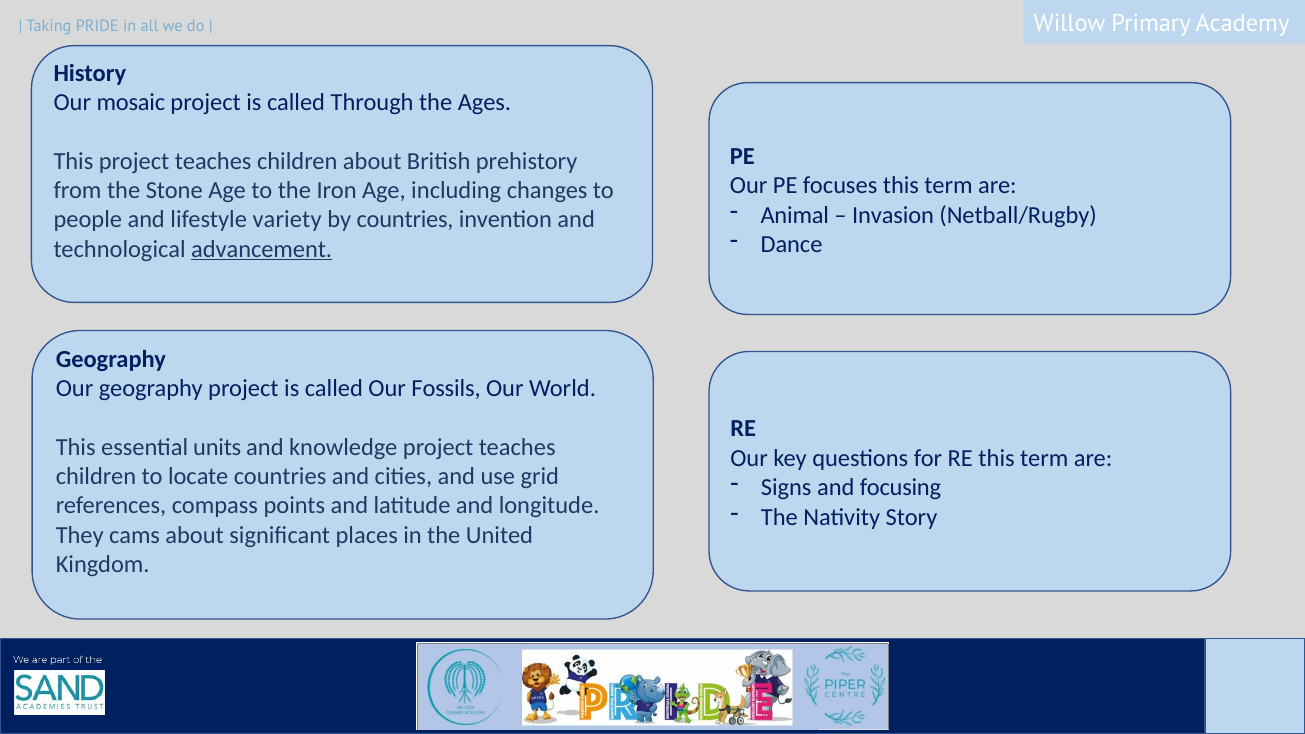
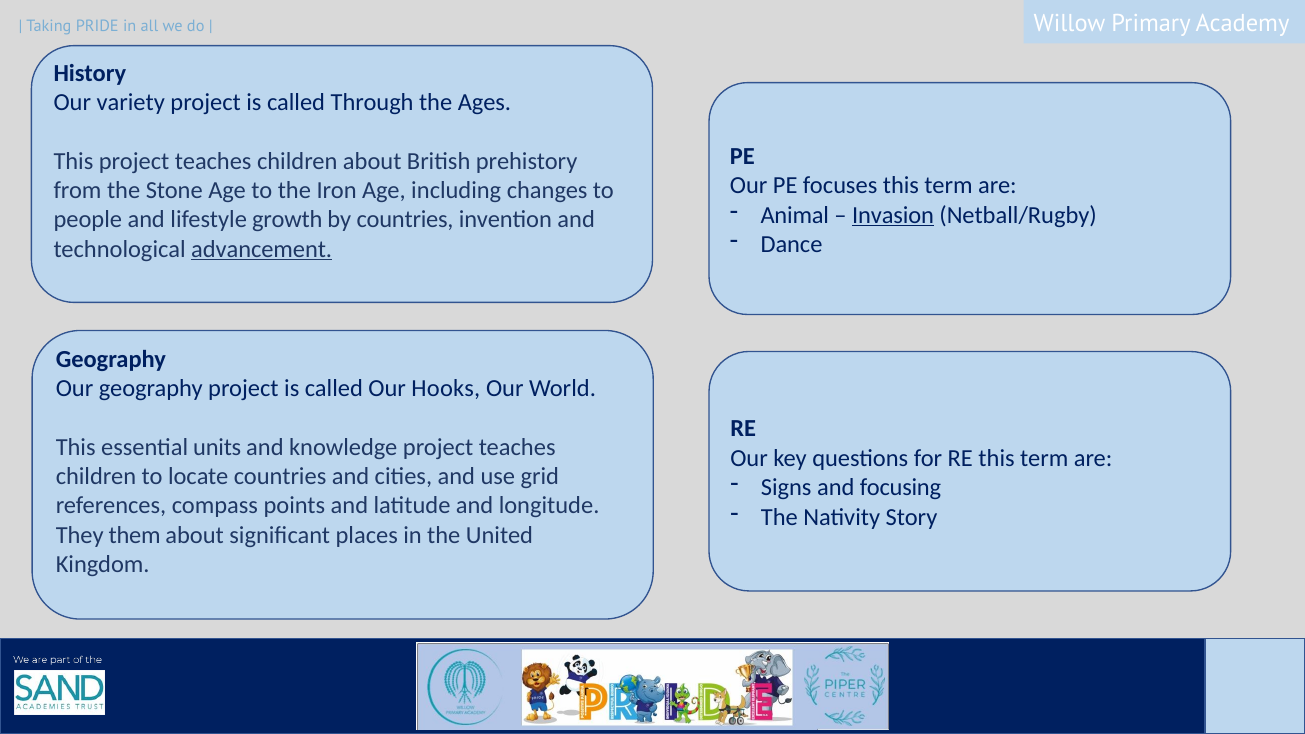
mosaic: mosaic -> variety (131, 102)
Invasion underline: none -> present (893, 215)
variety: variety -> growth (287, 220)
Fossils: Fossils -> Hooks (446, 388)
cams: cams -> them (135, 535)
